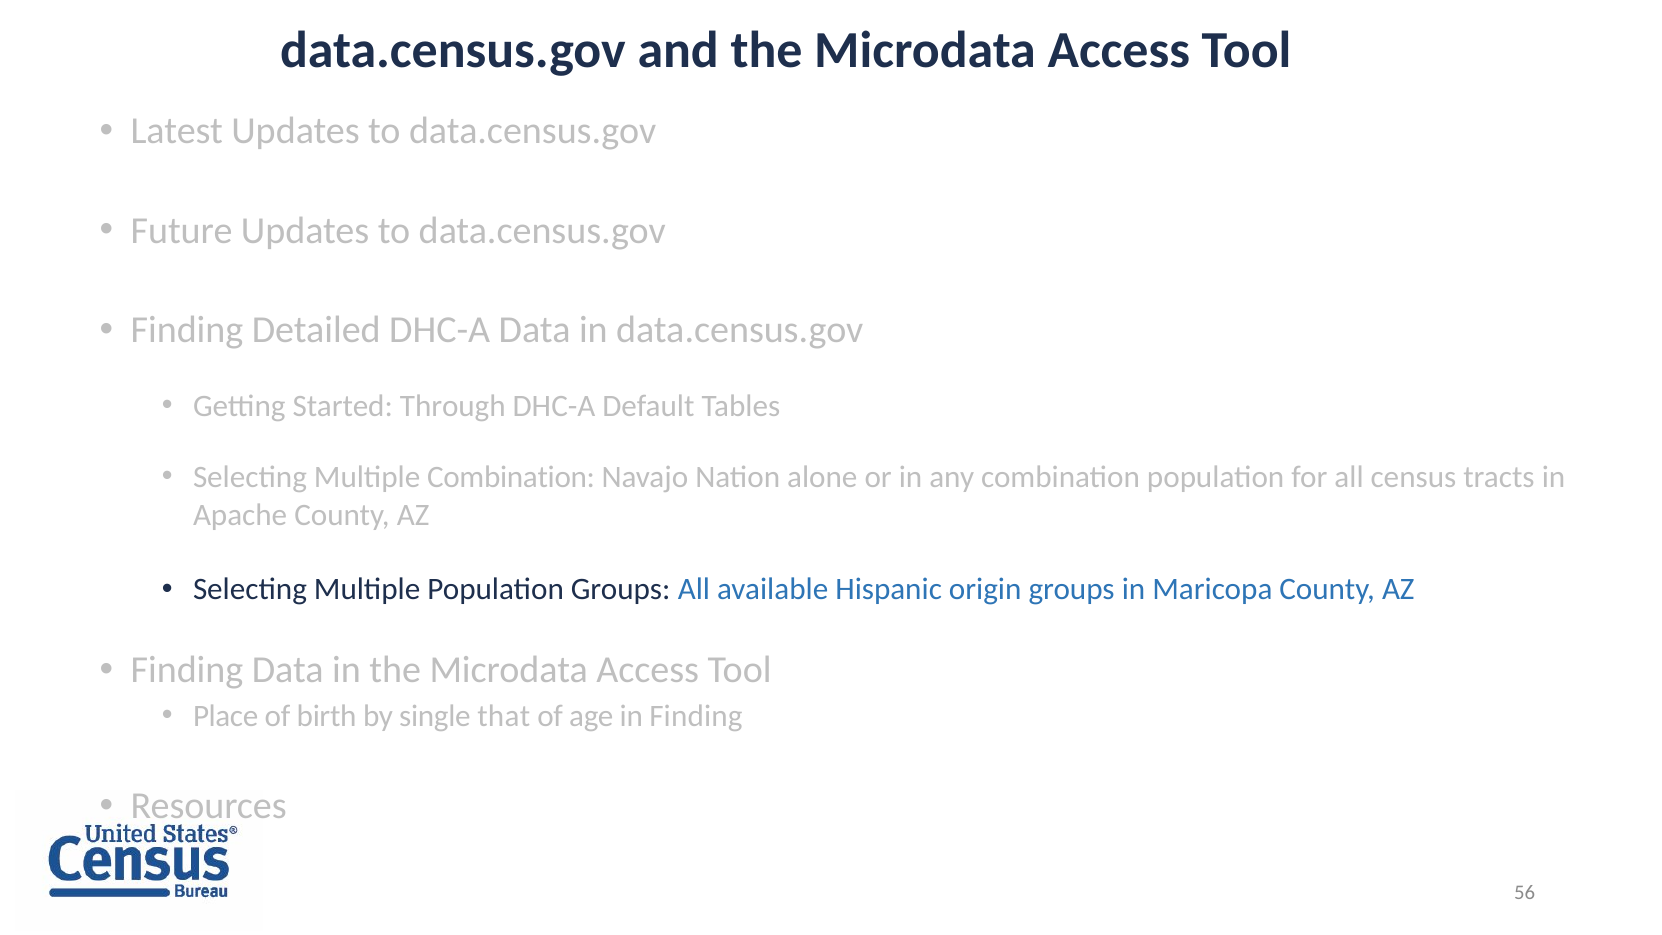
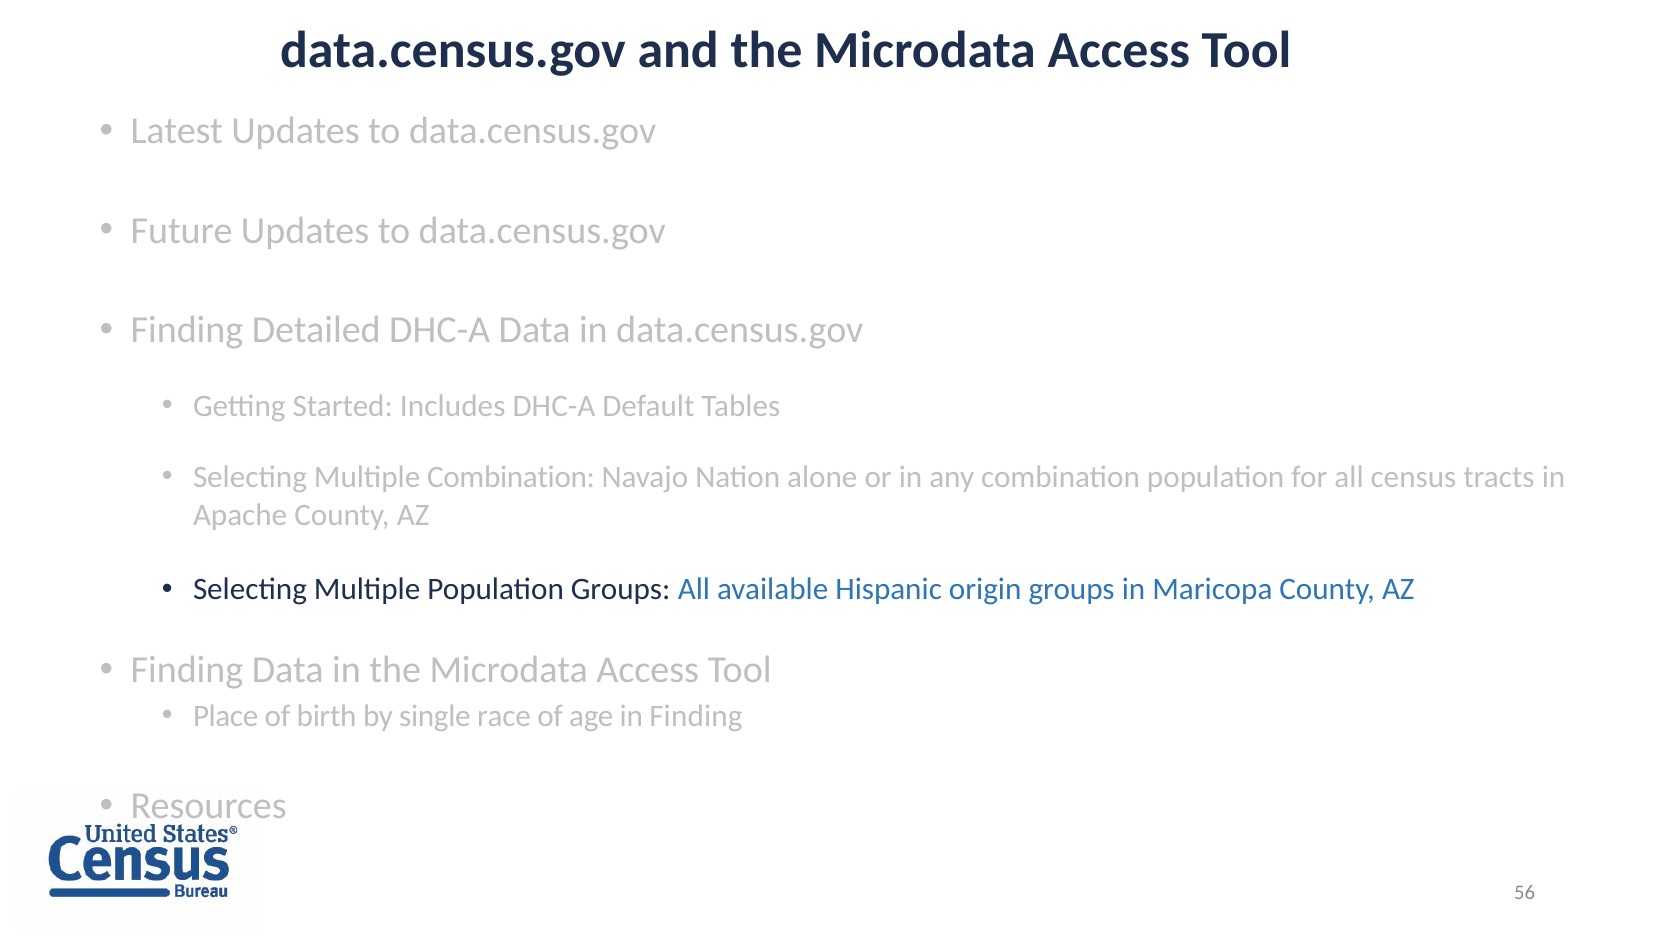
Through: Through -> Includes (453, 406)
that: that -> race (504, 716)
